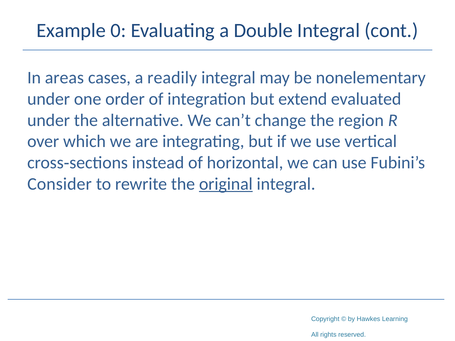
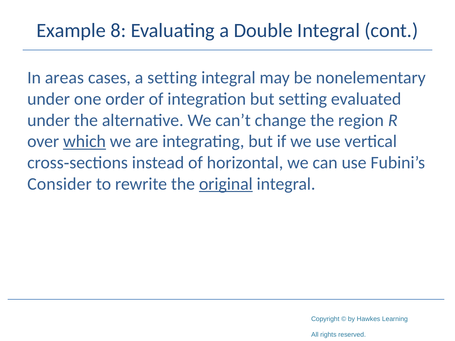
0: 0 -> 8 (118, 31)
a readily: readily -> setting (172, 78)
but extend: extend -> setting (303, 99)
which underline: none -> present (85, 142)
